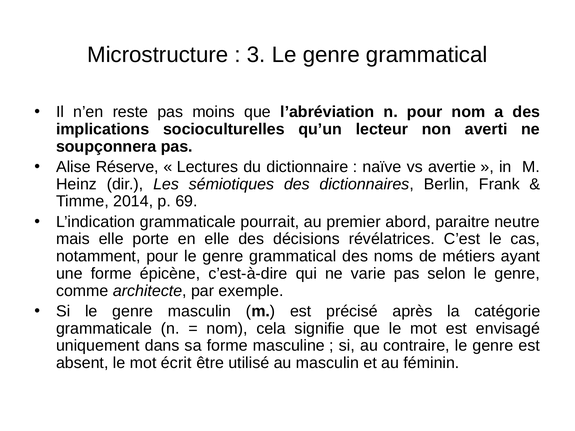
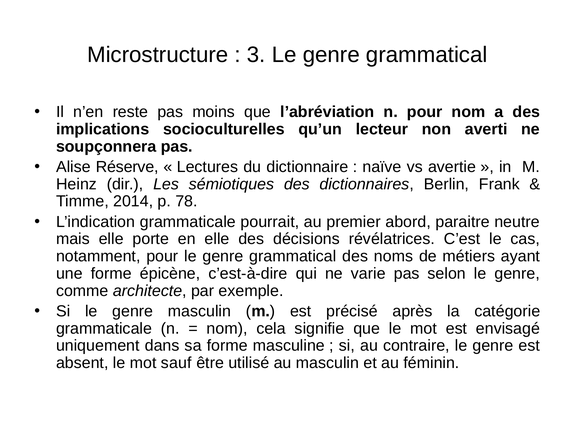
69: 69 -> 78 (186, 201)
écrit: écrit -> sauf (176, 363)
